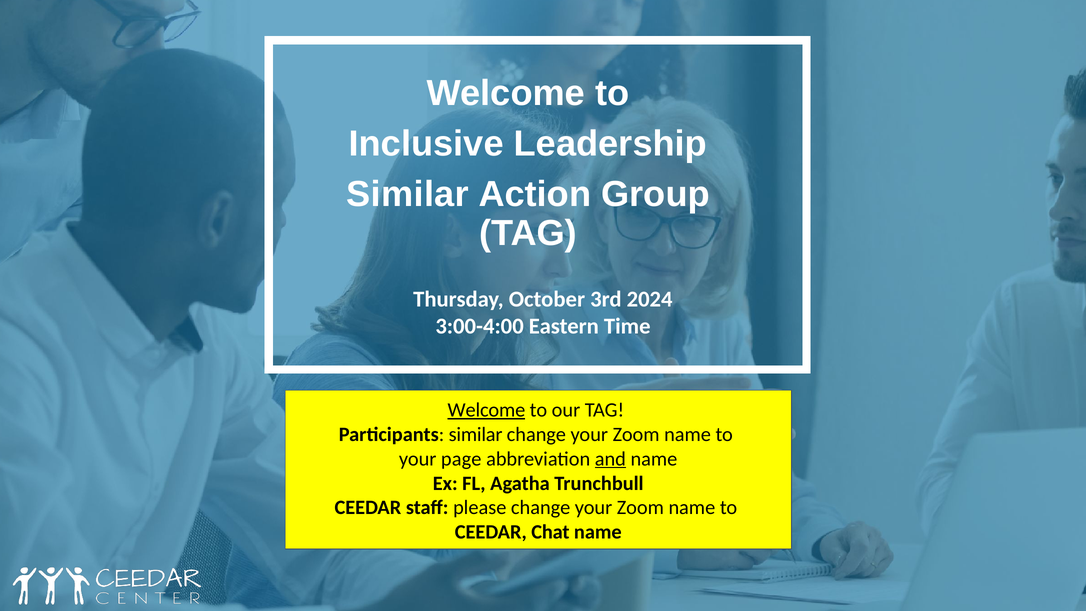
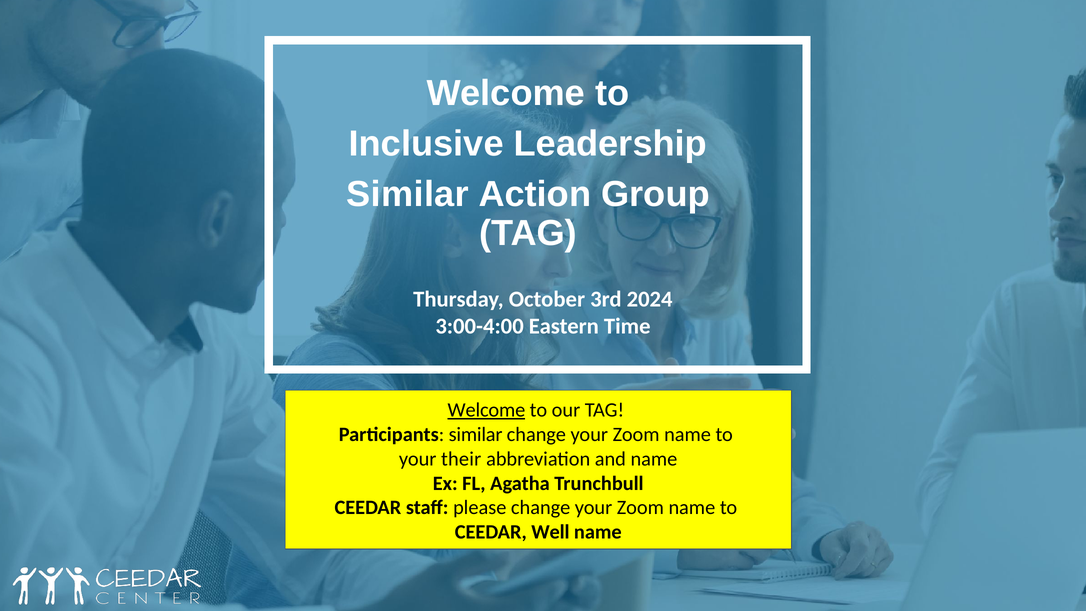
page: page -> their (461, 459)
and underline: present -> none (610, 459)
Chat: Chat -> Well (550, 532)
